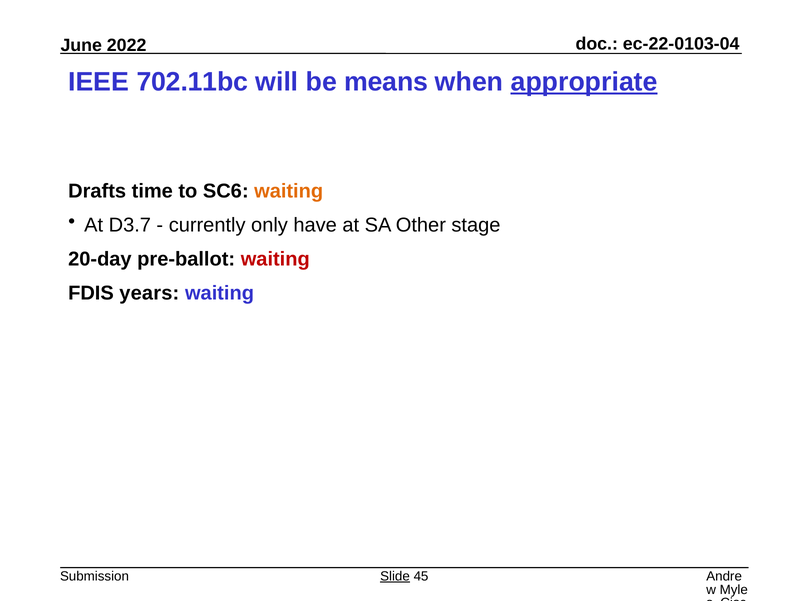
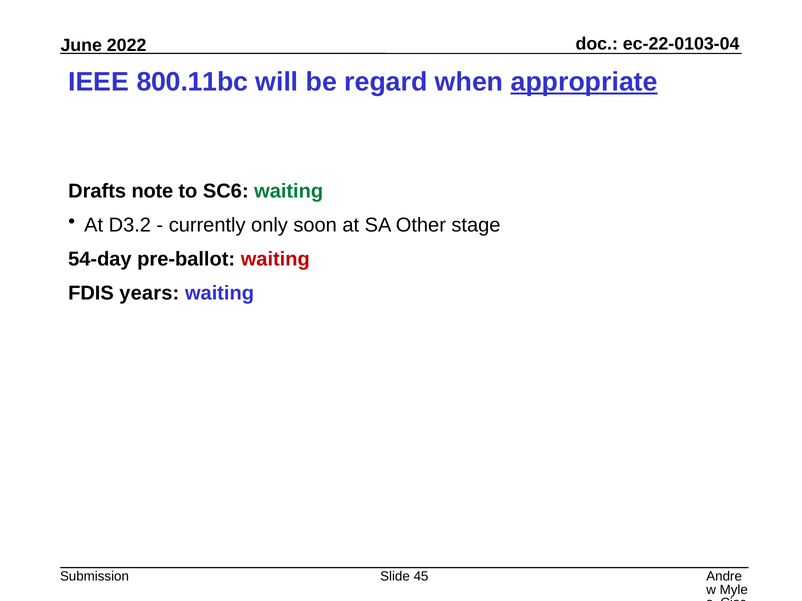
702.11bc: 702.11bc -> 800.11bc (192, 82)
means: means -> regard (386, 82)
time: time -> note (152, 191)
waiting colour: orange -> green (289, 191)
D3.7: D3.7 -> D3.2 (130, 225)
have: have -> soon (315, 225)
20-day: 20-day -> 54-day (100, 259)
Slide underline: present -> none (395, 577)
